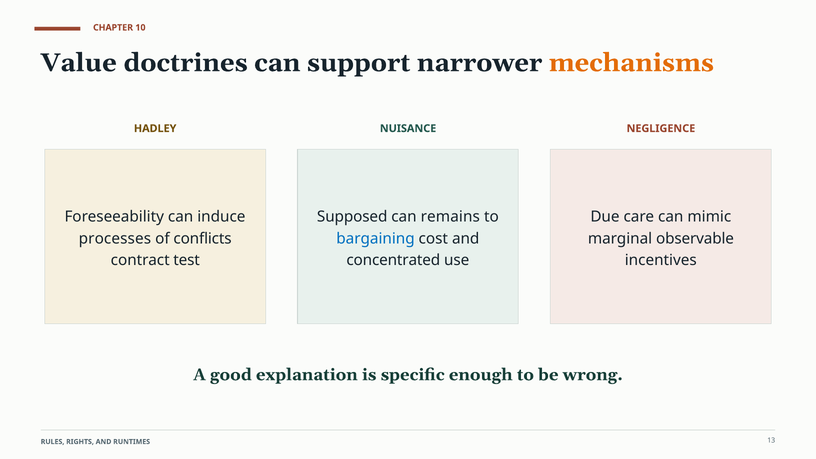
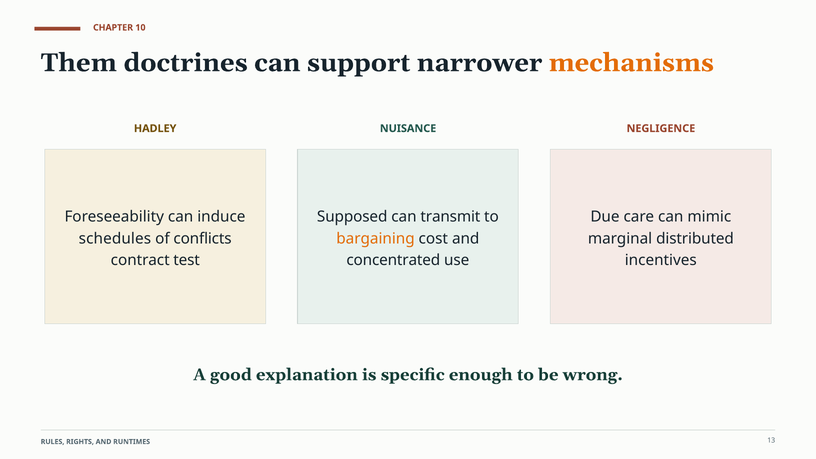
Value: Value -> Them (79, 63)
remains: remains -> transmit (450, 217)
processes: processes -> schedules (115, 238)
bargaining colour: blue -> orange (376, 238)
observable: observable -> distributed (695, 238)
